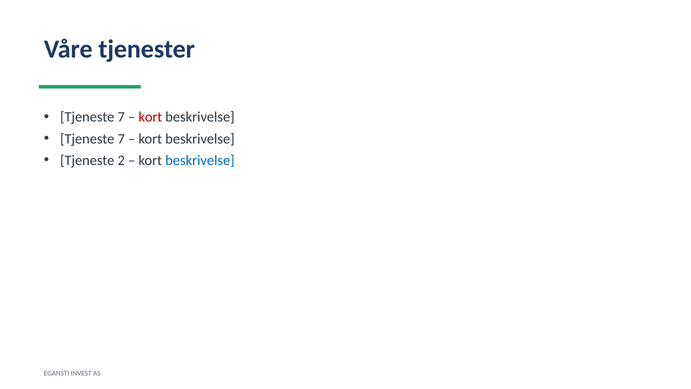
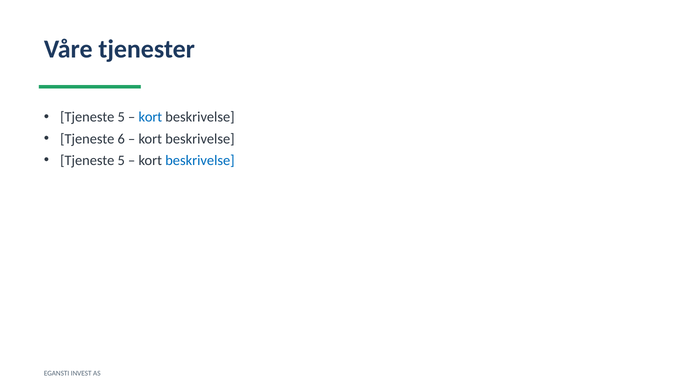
7: 7 -> 5 (121, 117)
kort colour: red -> blue (150, 117)
7: 7 -> 6 (121, 139)
2: 2 -> 5 (121, 160)
